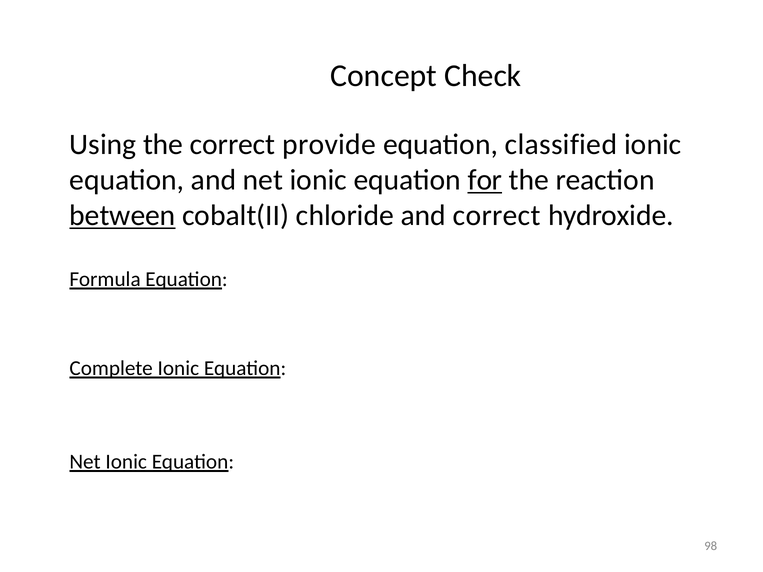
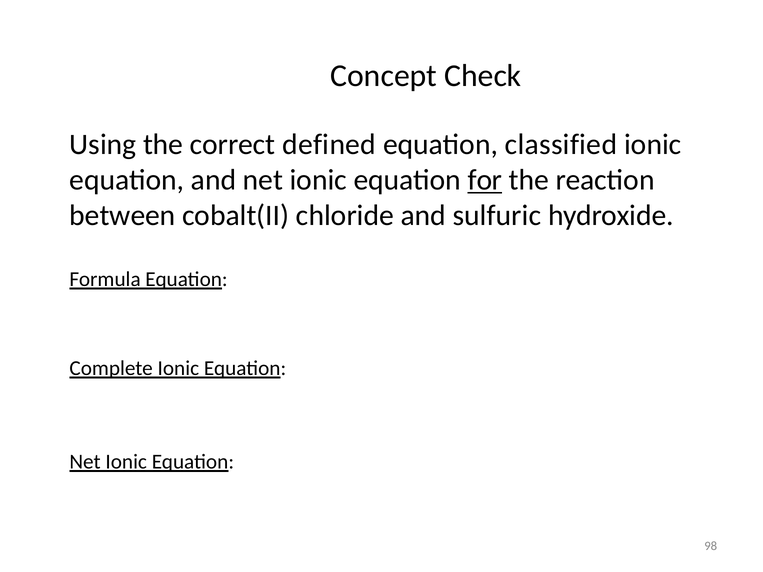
provide: provide -> defined (329, 144)
between underline: present -> none (123, 216)
and correct: correct -> sulfuric (497, 216)
